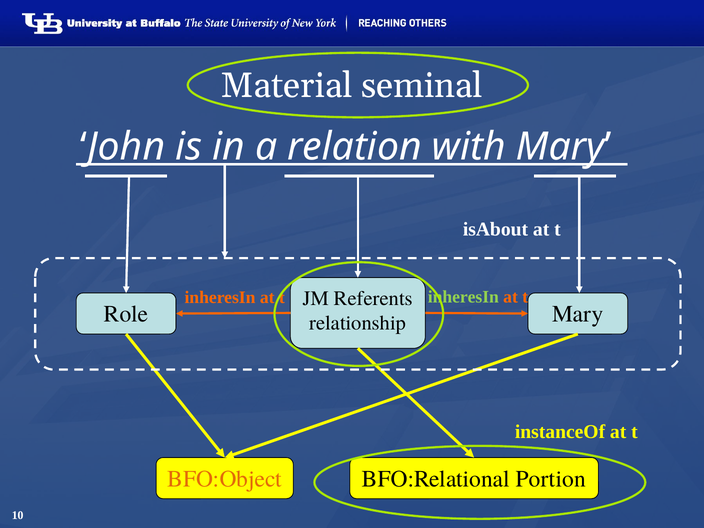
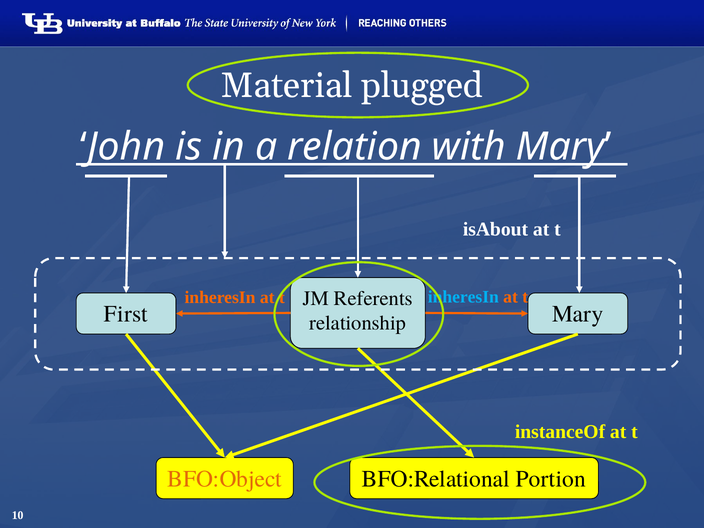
seminal: seminal -> plugged (422, 86)
inheresIn colour: light green -> light blue (463, 297)
Role: Role -> First (126, 314)
